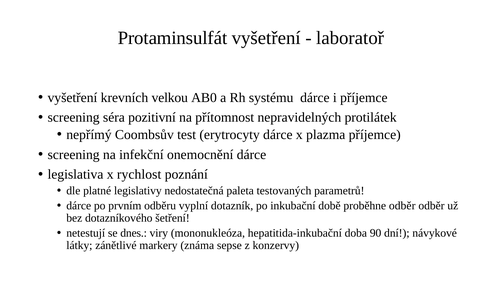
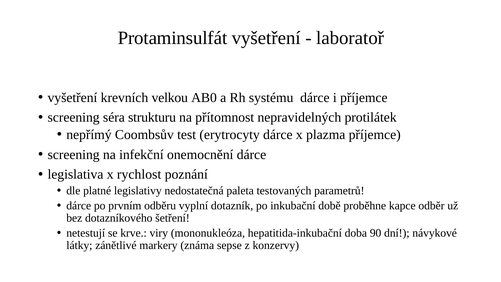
pozitivní: pozitivní -> strukturu (152, 117)
proběhne odběr: odběr -> kapce (402, 205)
dnes: dnes -> krve (134, 233)
